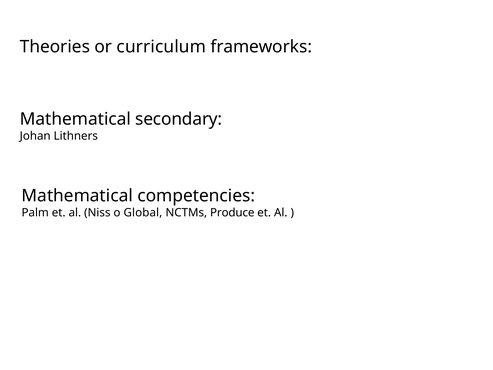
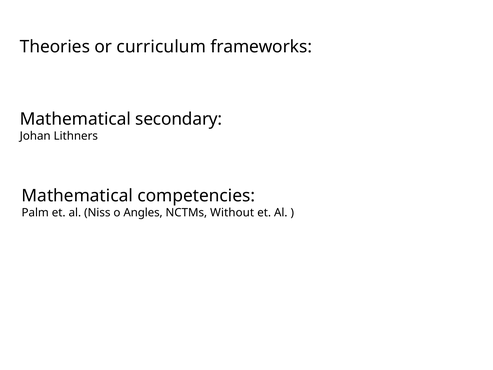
Global: Global -> Angles (143, 213)
Produce: Produce -> Without (232, 213)
